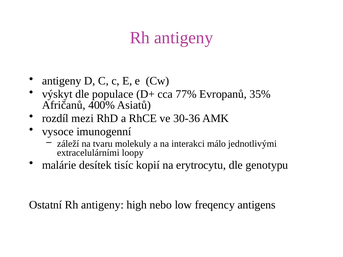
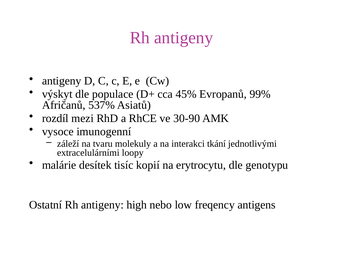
77%: 77% -> 45% (186, 94)
35%: 35% -> 99% (260, 94)
400%: 400% -> 537% (102, 105)
30-36: 30-36 -> 30-90 (187, 119)
málo: málo -> tkání (216, 144)
